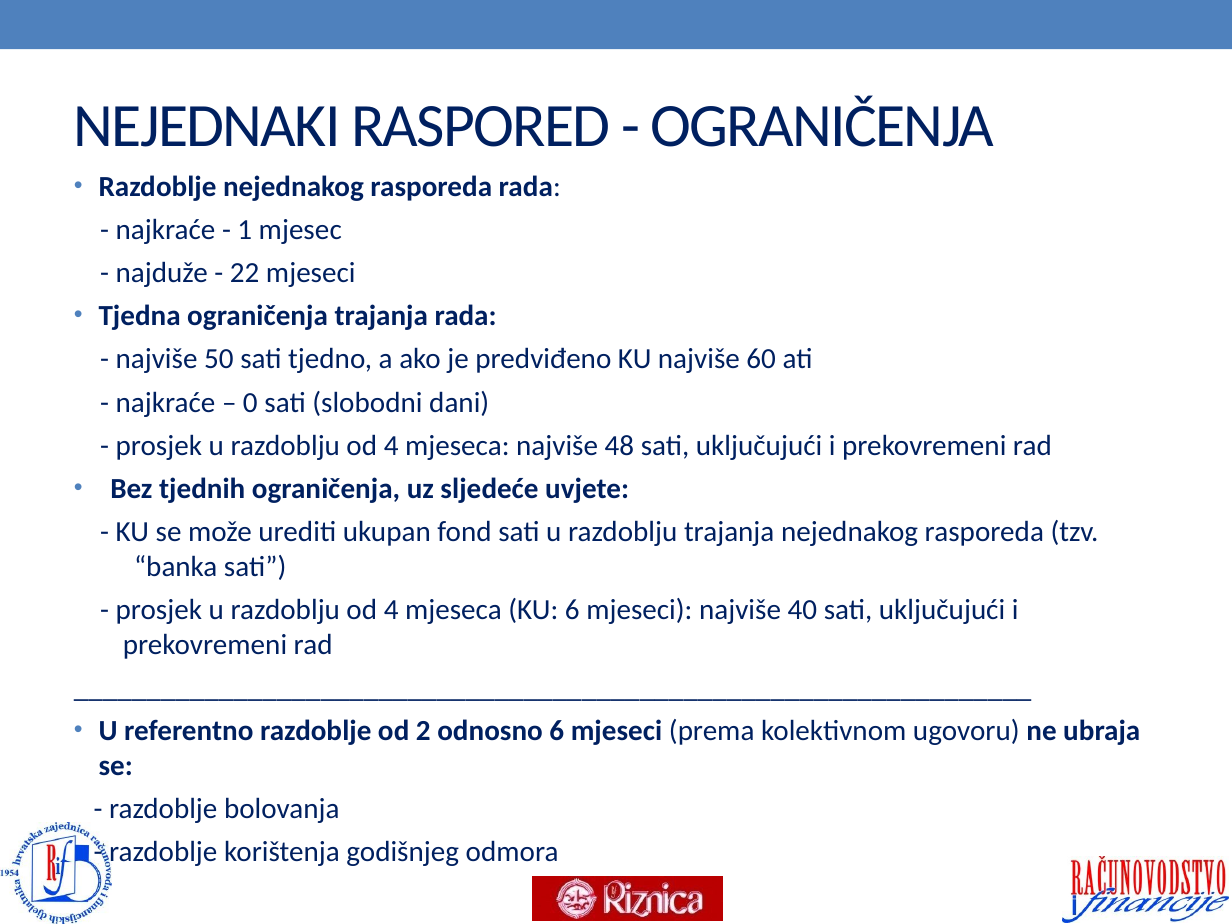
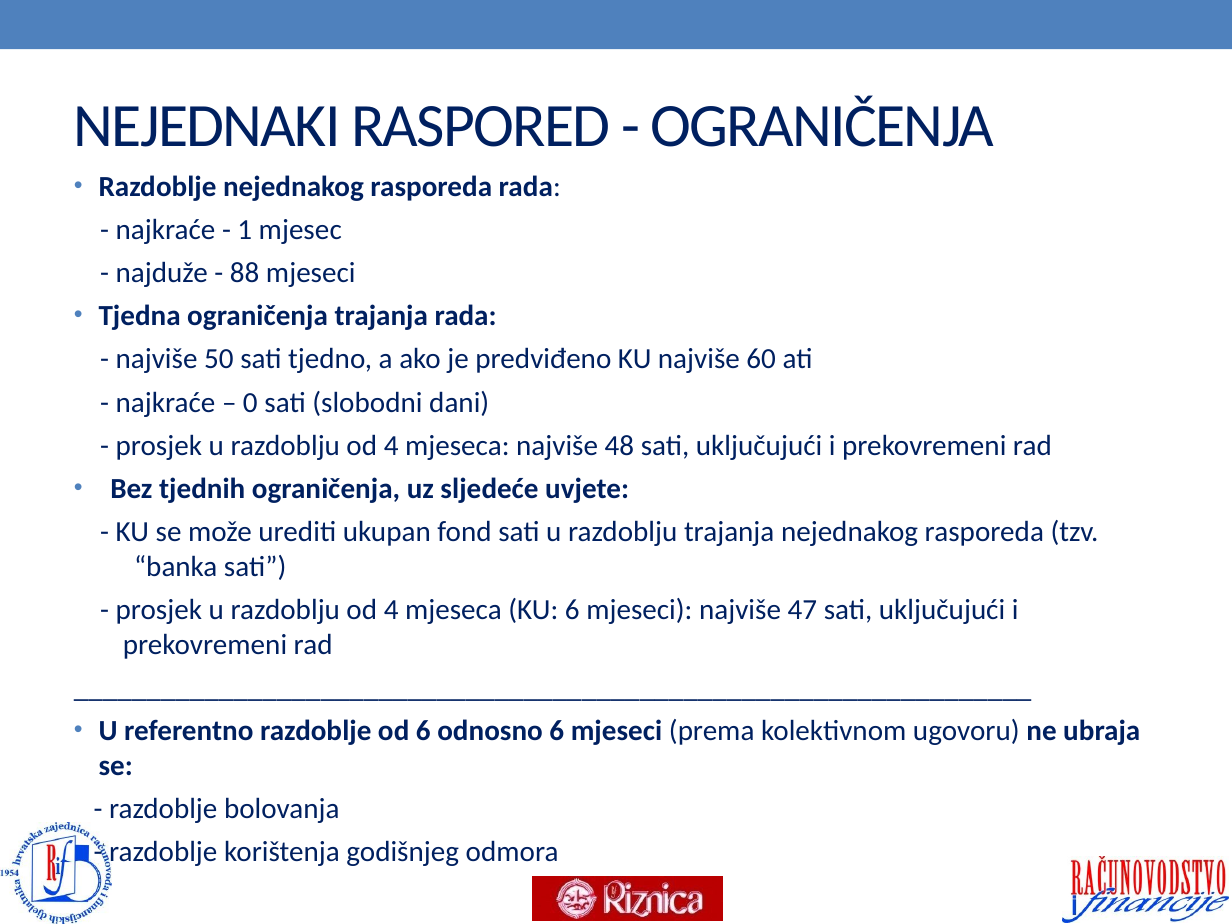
22: 22 -> 88 (245, 273)
40: 40 -> 47 (802, 610)
od 2: 2 -> 6 (423, 731)
